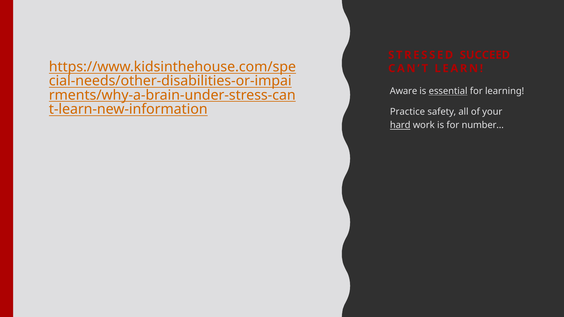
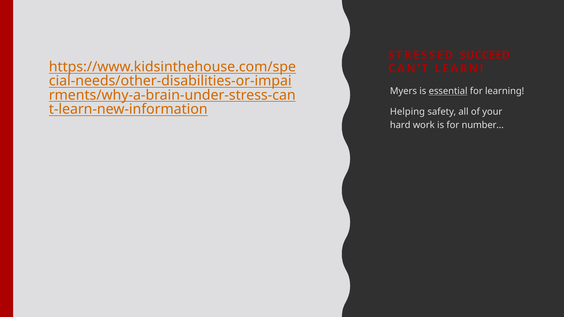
Aware: Aware -> Myers (403, 91)
Practice: Practice -> Helping (407, 112)
hard underline: present -> none (400, 125)
